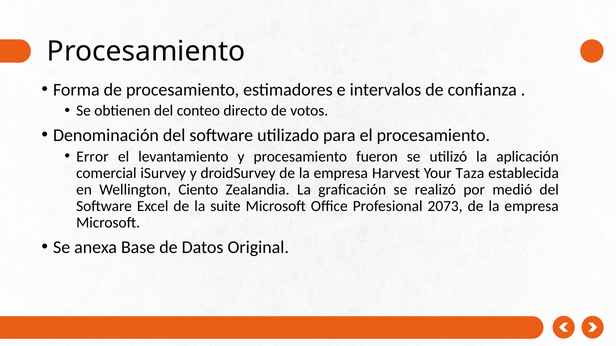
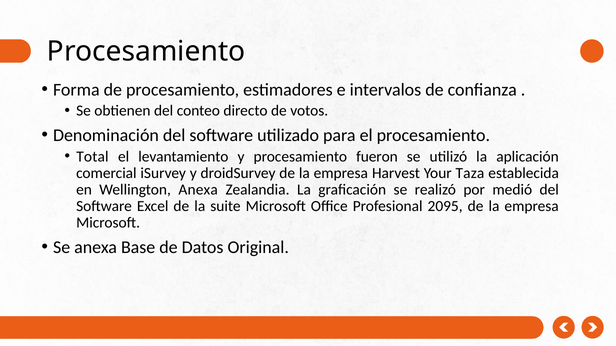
Error: Error -> Total (92, 157)
Wellington Ciento: Ciento -> Anexa (198, 190)
2073: 2073 -> 2095 (445, 207)
